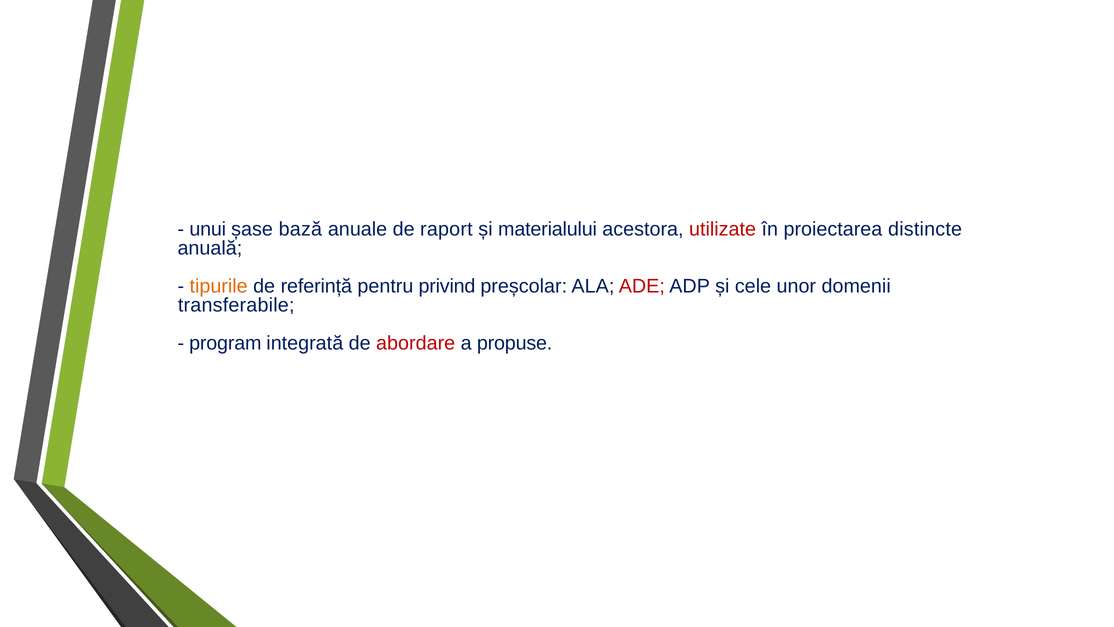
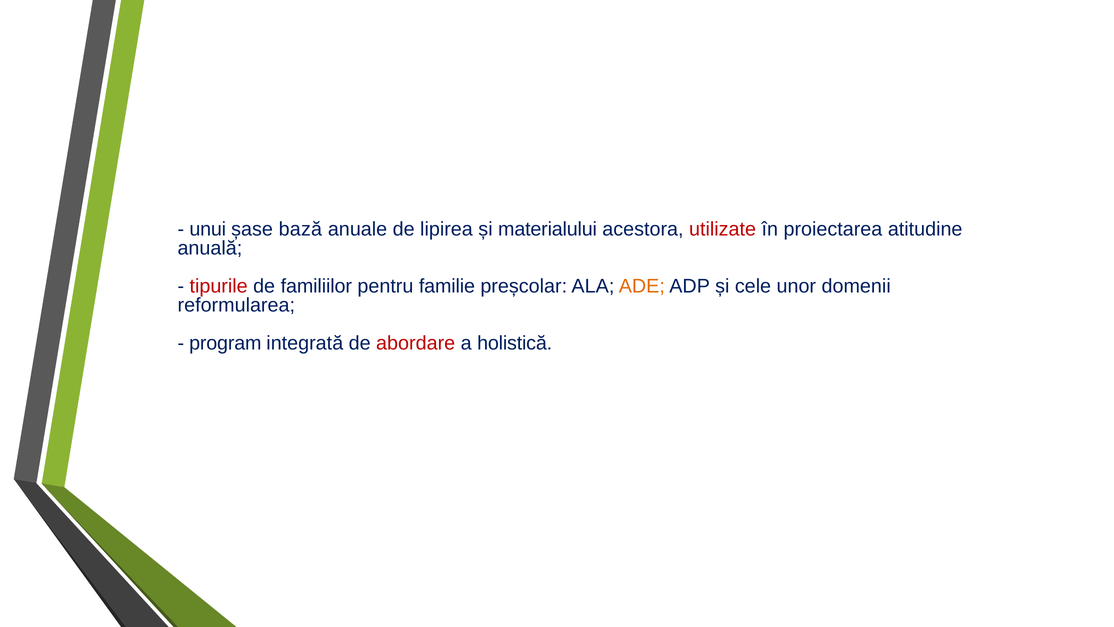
raport: raport -> lipirea (446, 229)
distincte: distincte -> atitudine (925, 229)
tipurile colour: orange -> red (219, 286)
referință: referință -> familiilor (316, 286)
privind: privind -> familie (447, 286)
ADE colour: red -> orange (642, 286)
transferabile: transferabile -> reformularea (236, 305)
propuse: propuse -> holistică (515, 343)
